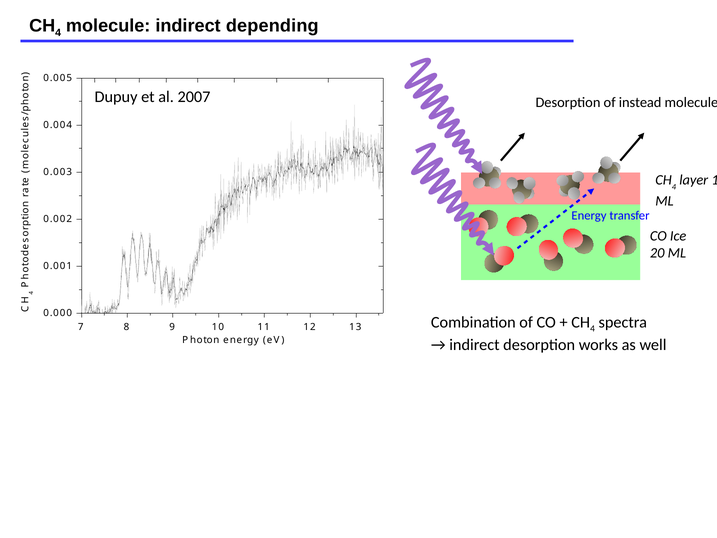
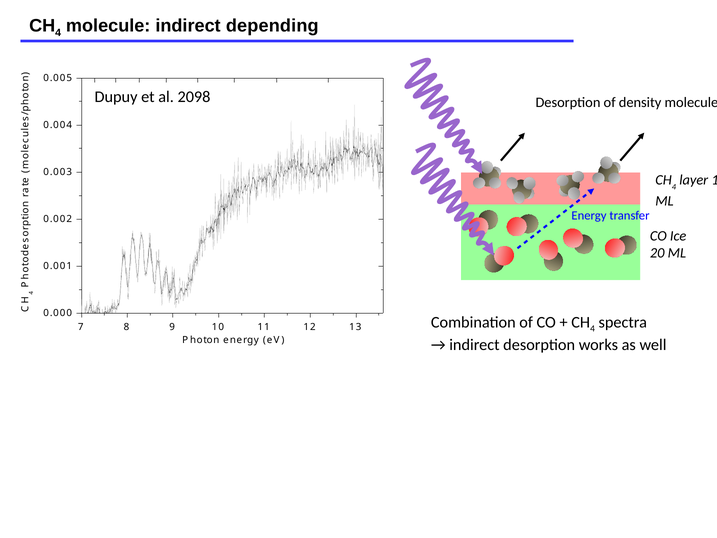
2007: 2007 -> 2098 (194, 97)
instead: instead -> density (640, 103)
